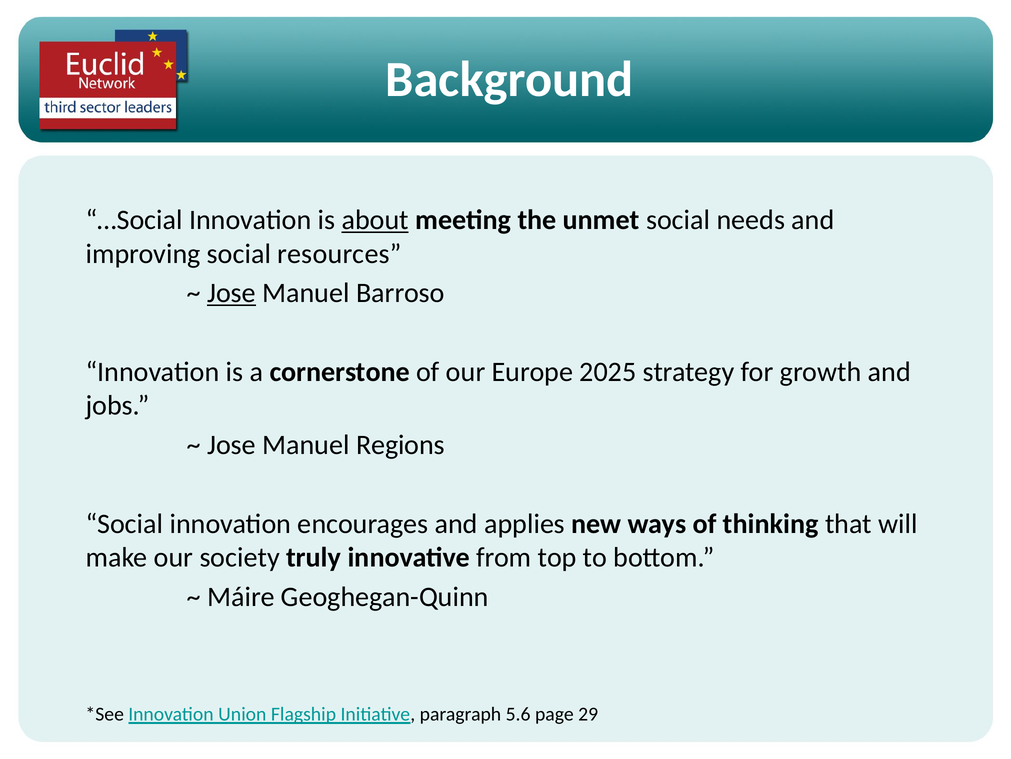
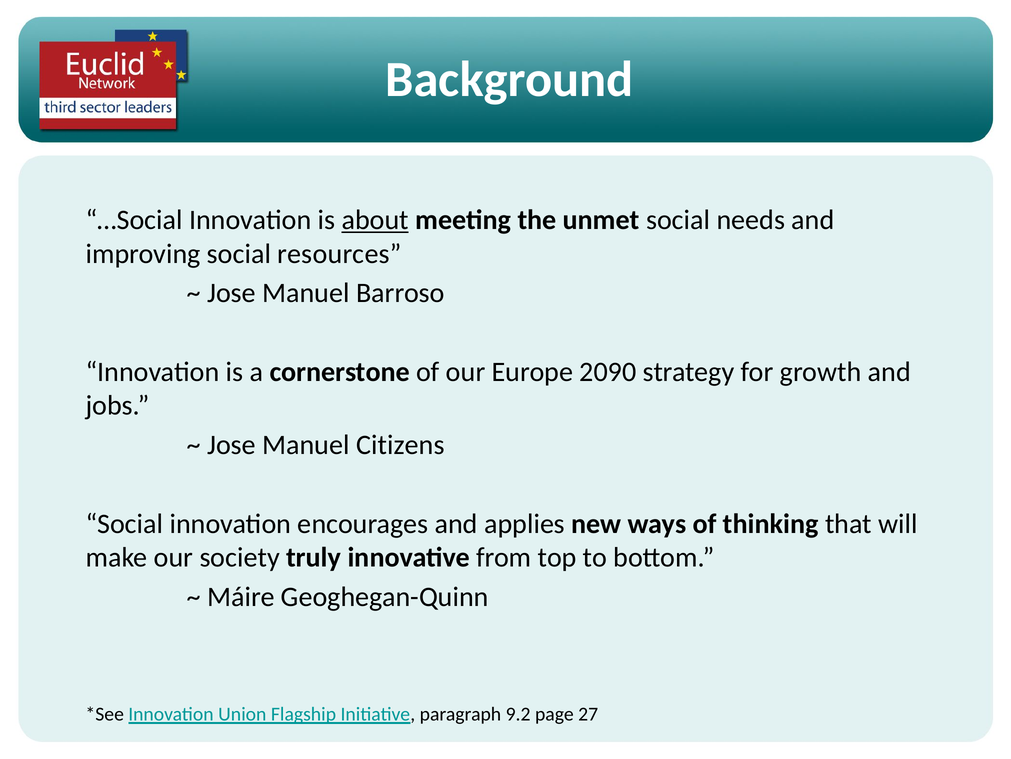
Jose underline: present -> none (231, 293)
2025: 2025 -> 2090 (608, 372)
Regions: Regions -> Citizens (400, 445)
5.6: 5.6 -> 9.2 (518, 714)
29: 29 -> 27 (588, 714)
